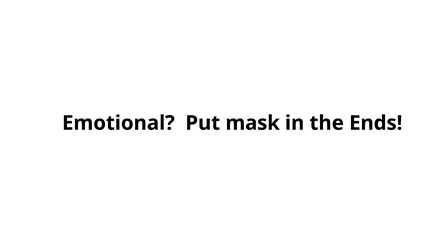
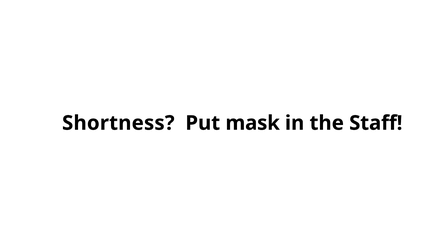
Emotional: Emotional -> Shortness (118, 123)
Ends: Ends -> Staff (376, 123)
